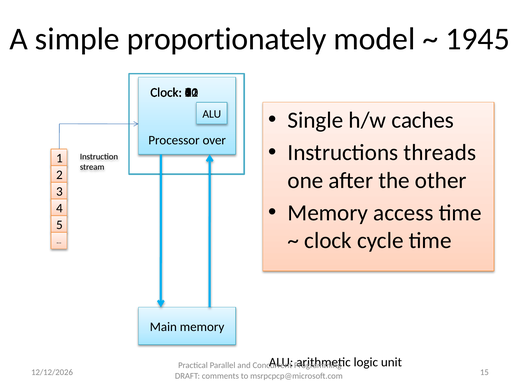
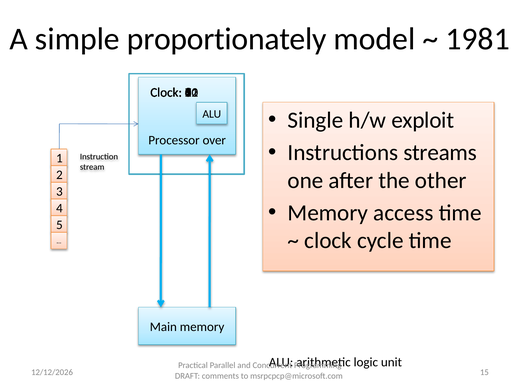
1945: 1945 -> 1981 (478, 39)
caches: caches -> exploit (423, 120)
threads: threads -> streams (440, 153)
